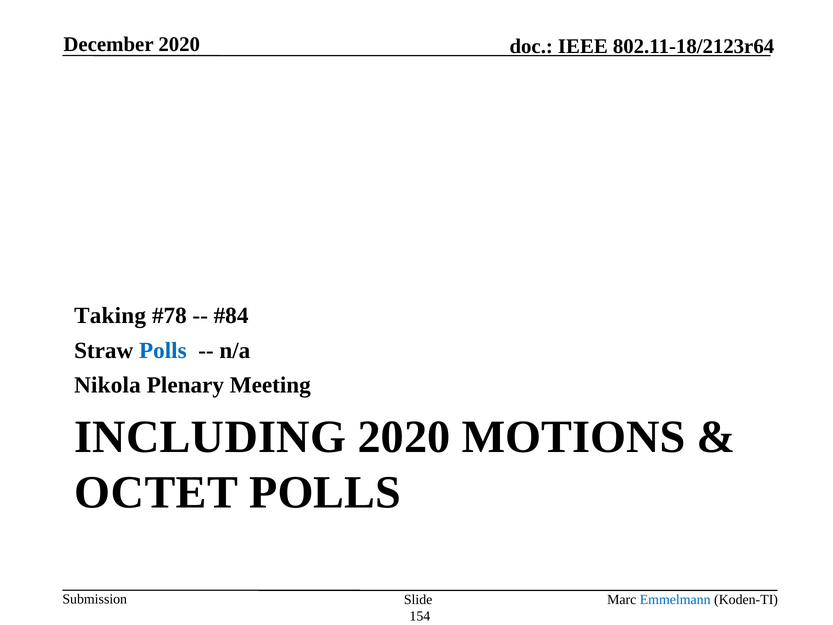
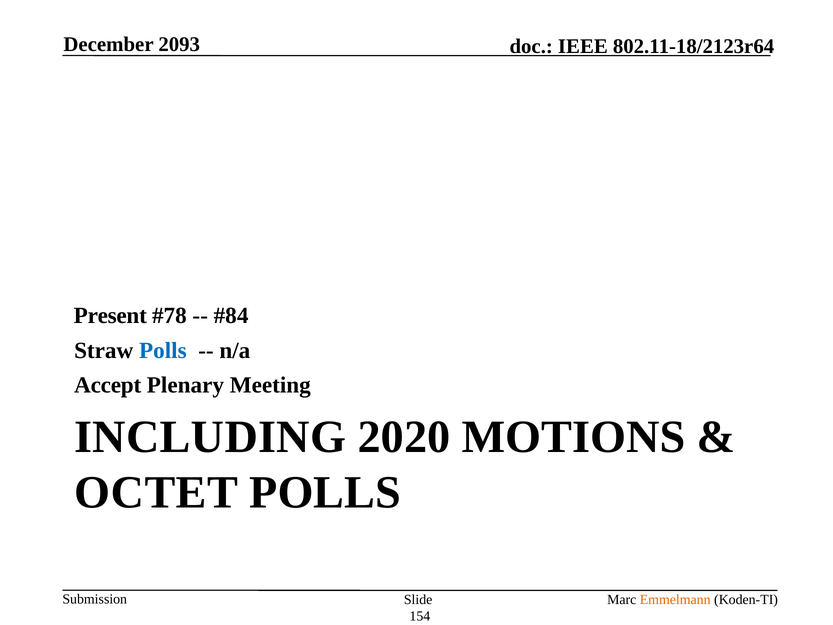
December 2020: 2020 -> 2093 (179, 44)
Taking: Taking -> Present (110, 315)
Nikola: Nikola -> Accept (108, 385)
Emmelmann colour: blue -> orange (675, 599)
